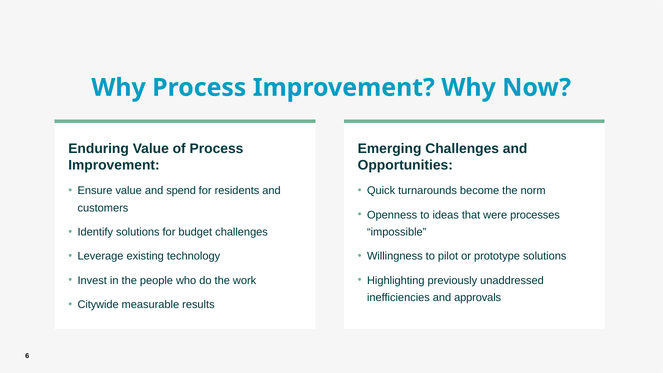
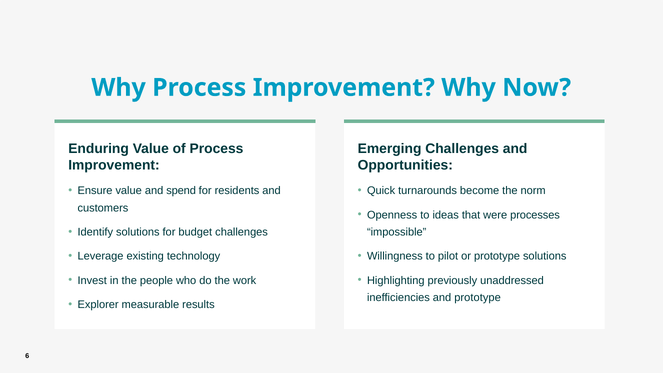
and approvals: approvals -> prototype (478, 298)
Citywide: Citywide -> Explorer (98, 305)
